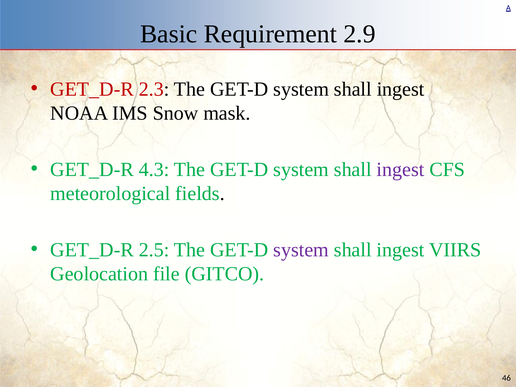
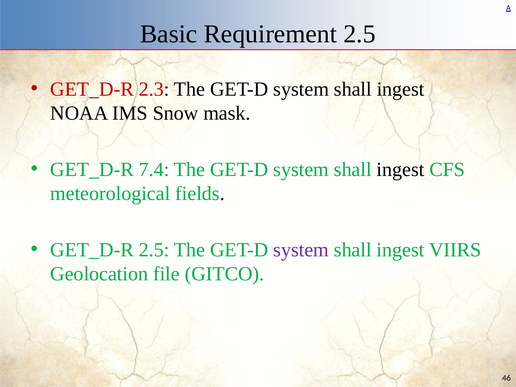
Requirement 2.9: 2.9 -> 2.5 (360, 34)
4.3: 4.3 -> 7.4 (154, 169)
ingest colour: purple -> black (401, 169)
